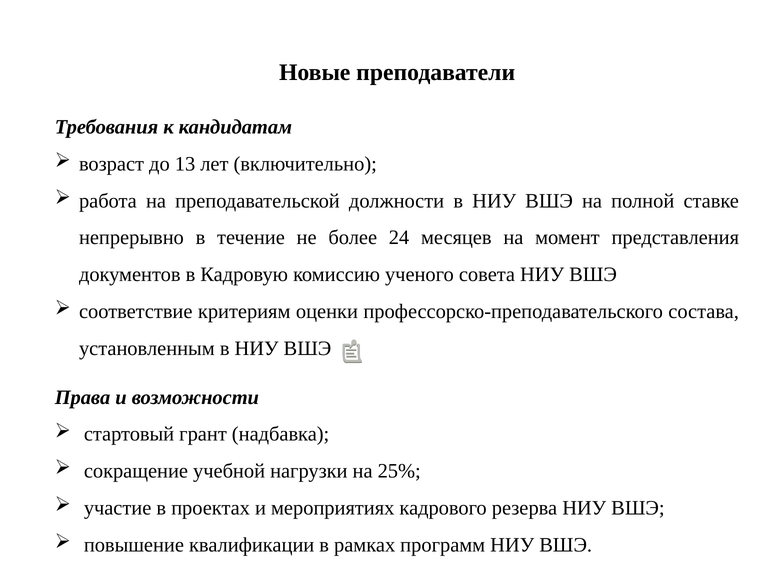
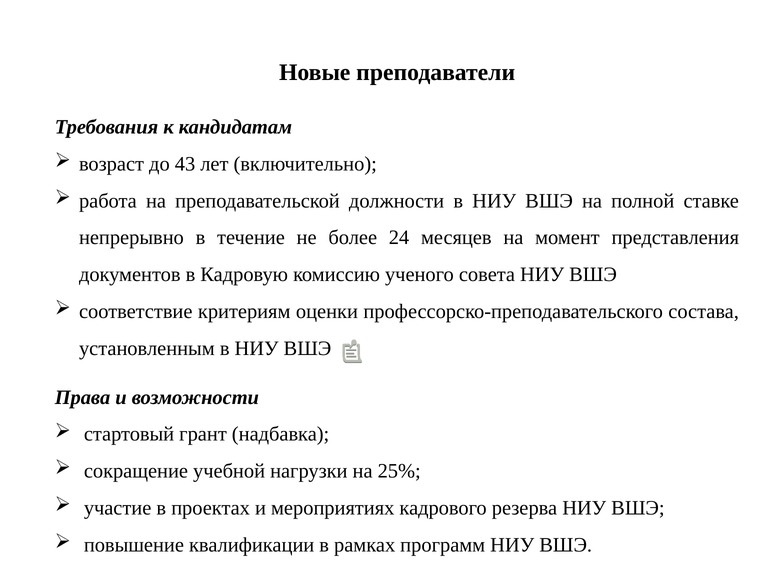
13: 13 -> 43 (185, 164)
